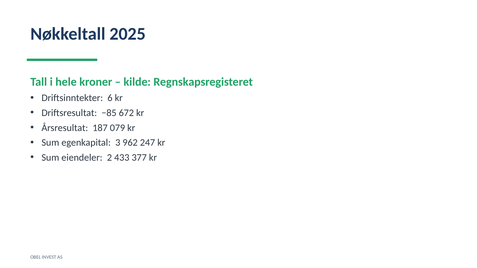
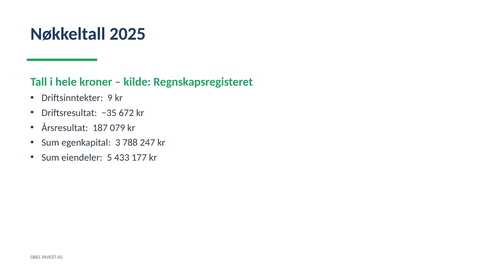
6: 6 -> 9 (110, 98)
−85: −85 -> −35 (109, 113)
962: 962 -> 788 (130, 143)
2: 2 -> 5 (109, 158)
377: 377 -> 177 (139, 158)
